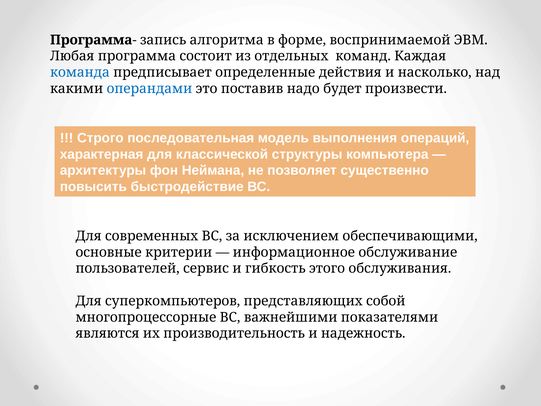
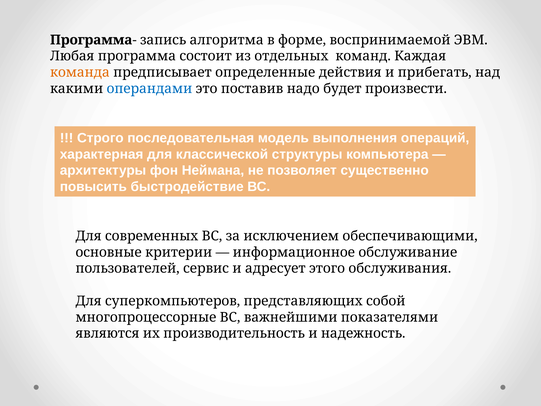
команда colour: blue -> orange (80, 72)
насколько: насколько -> прибегать (435, 72)
гибкость: гибкость -> адресует (275, 268)
